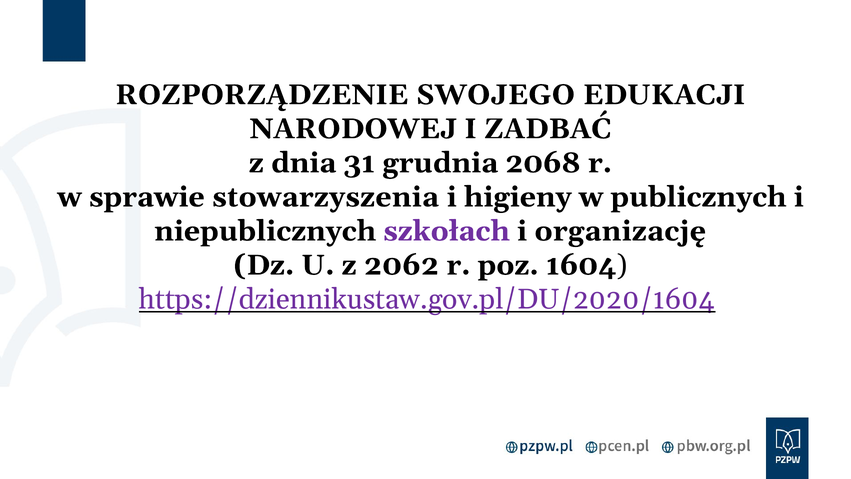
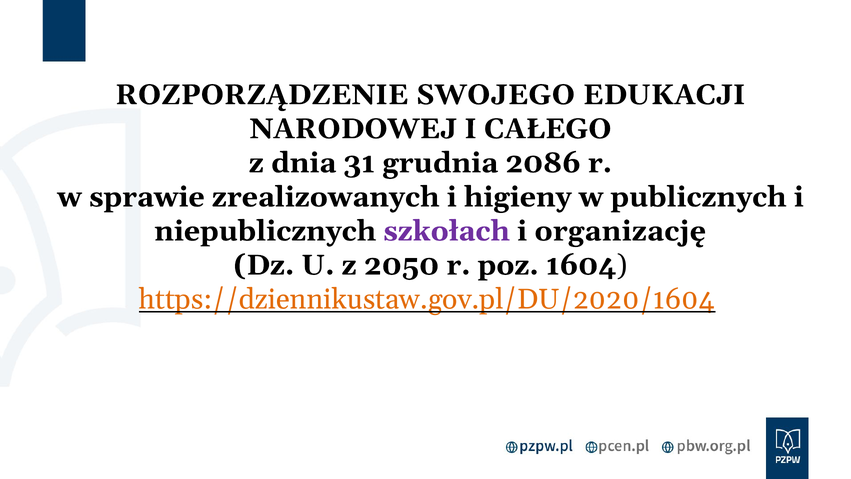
ZADBAĆ: ZADBAĆ -> CAŁEGO (548, 129)
2068: 2068 -> 2086 (543, 163)
stowarzyszenia: stowarzyszenia -> zrealizowanych (326, 197)
2062: 2062 -> 2050 (401, 265)
https://dziennikustaw.gov.pl/DU/2020/1604 colour: purple -> orange (427, 299)
